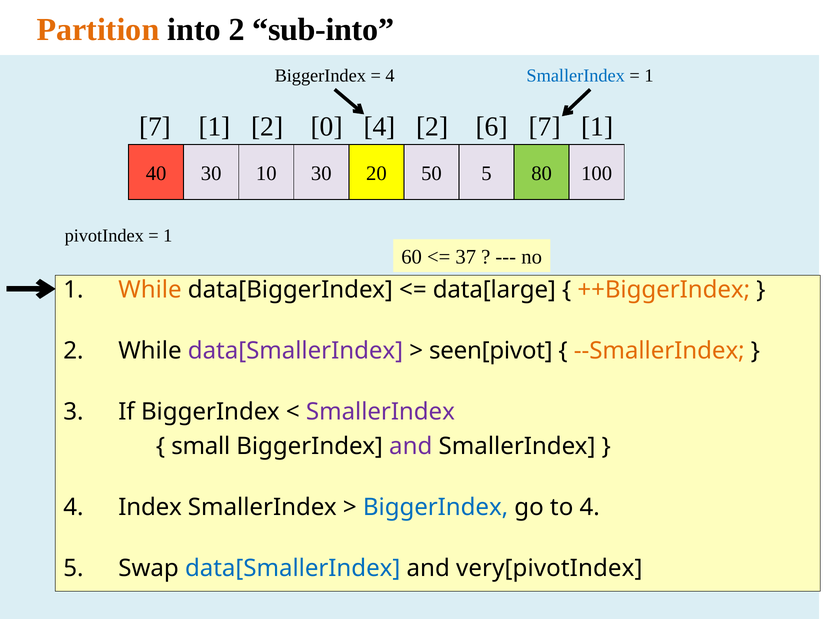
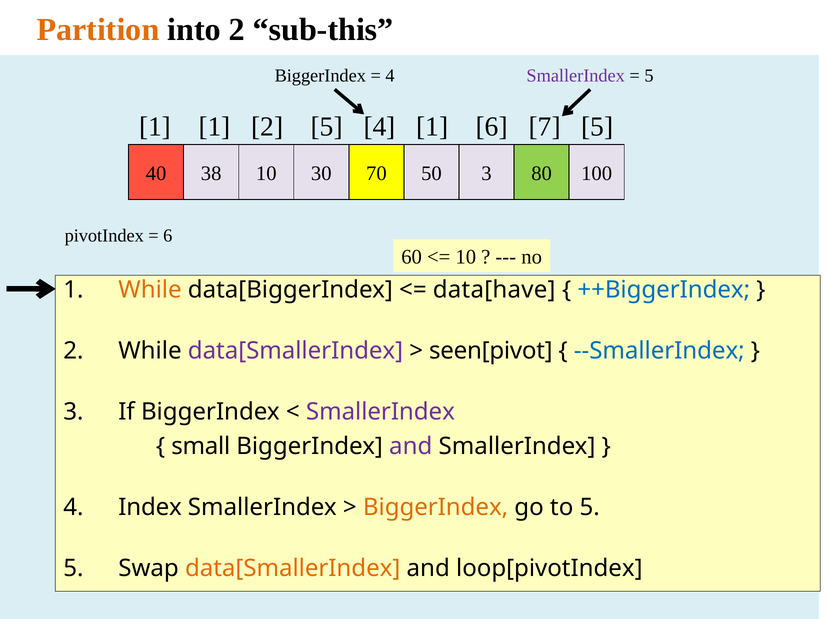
sub-into: sub-into -> sub-this (323, 30)
SmallerIndex colour: blue -> purple (576, 76)
1: 1 -> 5 (649, 76)
7: 7 -> 1 (155, 127)
2 0: 0 -> 5 (327, 127)
4 2: 2 -> 1 (432, 127)
6 7 1: 1 -> 5 (597, 127)
40 30: 30 -> 38 (211, 174)
20: 20 -> 70 (376, 174)
50 5: 5 -> 3 (487, 174)
1: 1 -> 6 (168, 236)
37: 37 -> 10 (466, 257)
data[large: data[large -> data[have (494, 290)
++BiggerIndex colour: orange -> blue (664, 290)
--SmallerIndex colour: orange -> blue (659, 351)
BiggerIndex colour: blue -> orange (436, 508)
to 4: 4 -> 5 (590, 508)
data[SmallerIndex colour: blue -> orange (293, 569)
very[pivotIndex: very[pivotIndex -> loop[pivotIndex (549, 569)
